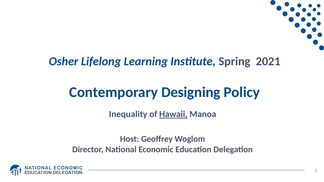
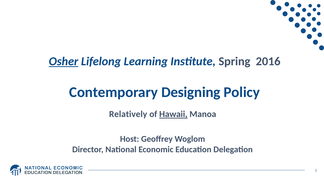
Osher underline: none -> present (64, 61)
2021: 2021 -> 2016 (268, 61)
Inequality: Inequality -> Relatively (128, 114)
